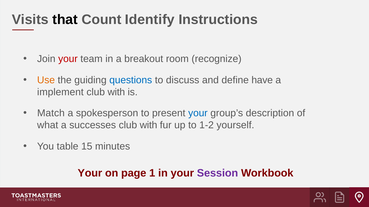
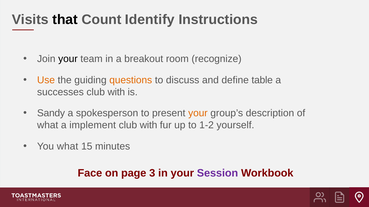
your colour: red -> black (68, 59)
questions colour: blue -> orange (131, 80)
have: have -> table (262, 80)
implement: implement -> successes (60, 92)
Match: Match -> Sandy (51, 113)
your colour: blue -> orange (198, 113)
successes: successes -> implement (93, 125)
You table: table -> what (68, 147)
Your: Your -> Face (90, 174)
1: 1 -> 3 (152, 174)
